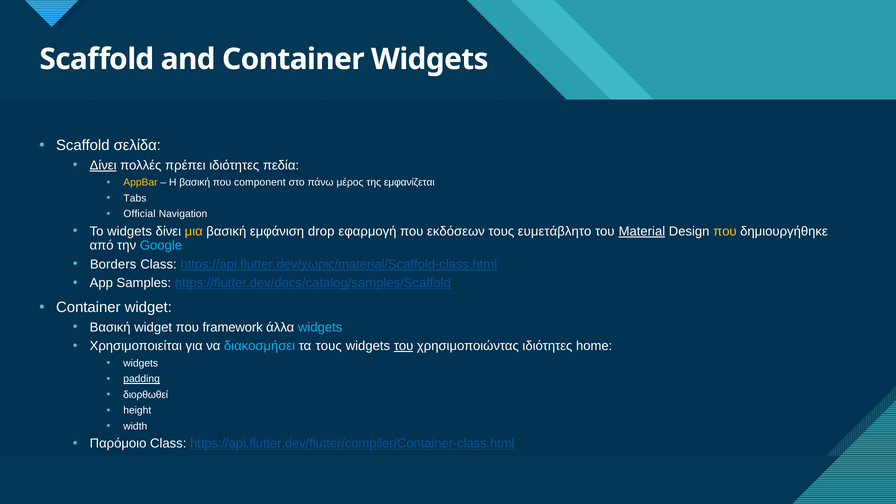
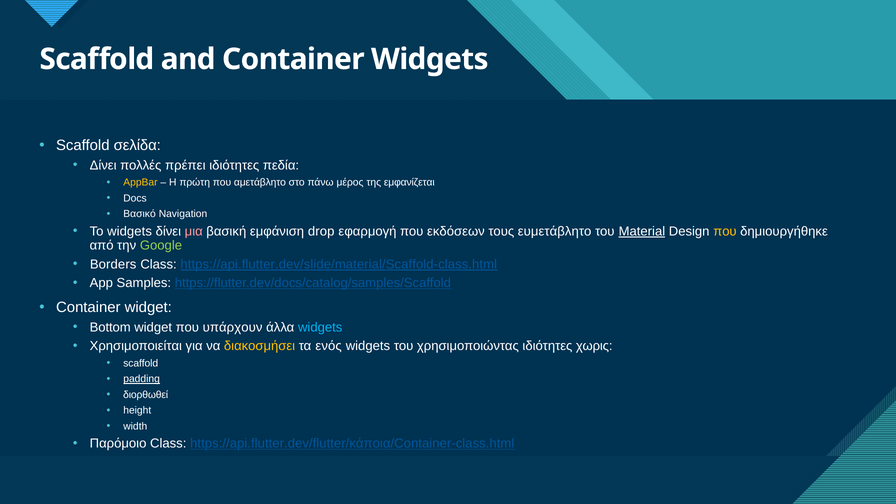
Δίνει underline: present -> none (103, 165)
Η βασική: βασική -> πρώτη (195, 183)
component: component -> αμετάβλητο (260, 183)
Tabs: Tabs -> Docs (135, 198)
Official: Official -> Βασικό (140, 214)
μια colour: yellow -> pink (194, 231)
Google colour: light blue -> light green (161, 245)
https://api.flutter.dev/χωρις/material/Scaffold-class.html: https://api.flutter.dev/χωρις/material/Scaffold-class.html -> https://api.flutter.dev/slide/material/Scaffold-class.html (339, 264)
Βασική: Βασική -> Bottom (110, 327)
framework: framework -> υπάρχουν (233, 327)
διακοσμήσει colour: light blue -> yellow (260, 346)
τα τους: τους -> ενός (329, 346)
του underline: present -> none (404, 346)
home: home -> χωρις (594, 346)
widgets: widgets -> scaffold (141, 363)
https://api.flutter.dev/flutter/compiler/Container-class.html: https://api.flutter.dev/flutter/compiler/Container-class.html -> https://api.flutter.dev/flutter/κάποια/Container-class.html (352, 443)
